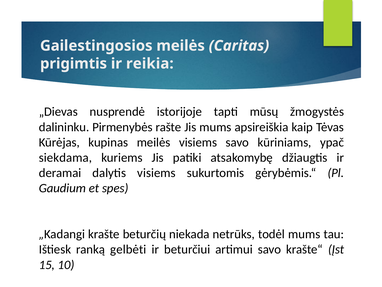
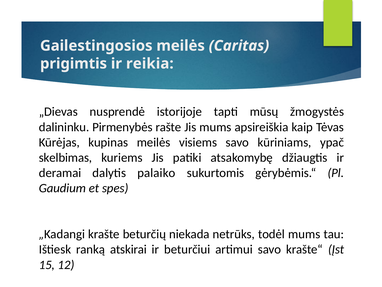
siekdama: siekdama -> skelbimas (65, 157)
dalytis visiems: visiems -> palaiko (156, 173)
gelbėti: gelbėti -> atskirai (128, 249)
10: 10 -> 12 (66, 264)
